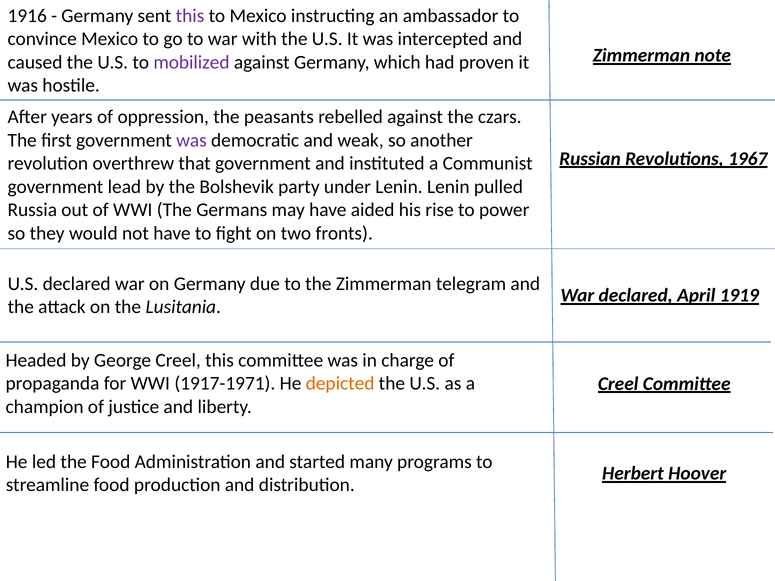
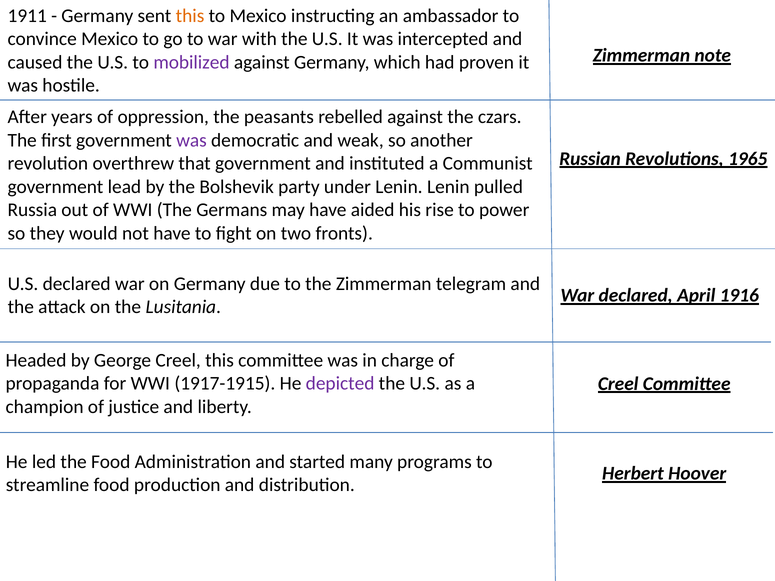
1916: 1916 -> 1911 (27, 16)
this colour: purple -> orange (190, 16)
1967: 1967 -> 1965 (748, 159)
1919: 1919 -> 1916 (739, 296)
1917-1971: 1917-1971 -> 1917-1915 (225, 384)
depicted colour: orange -> purple (340, 384)
